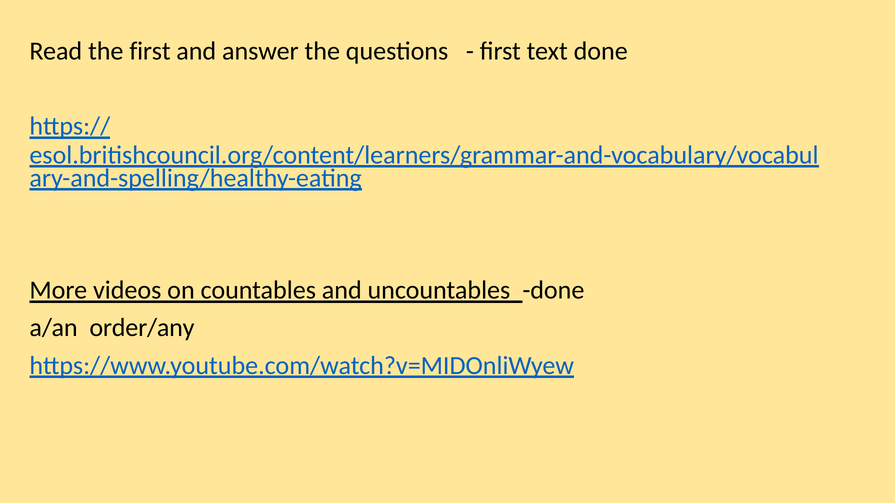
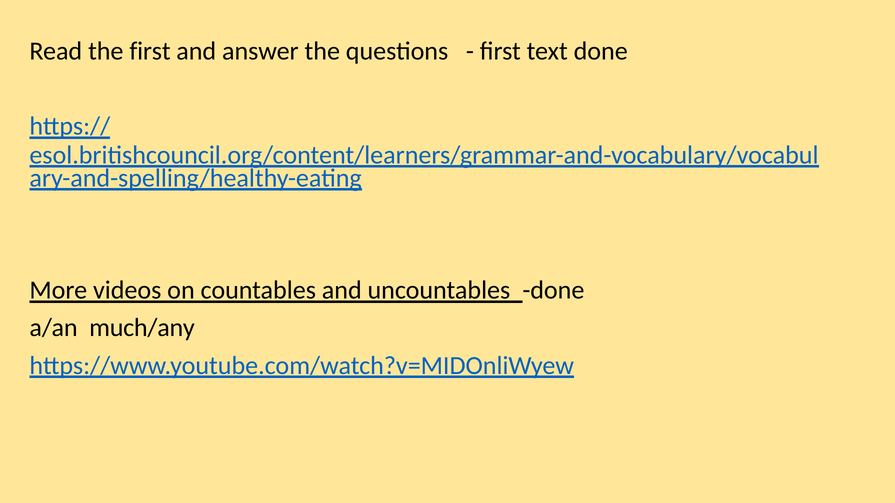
order/any: order/any -> much/any (142, 328)
